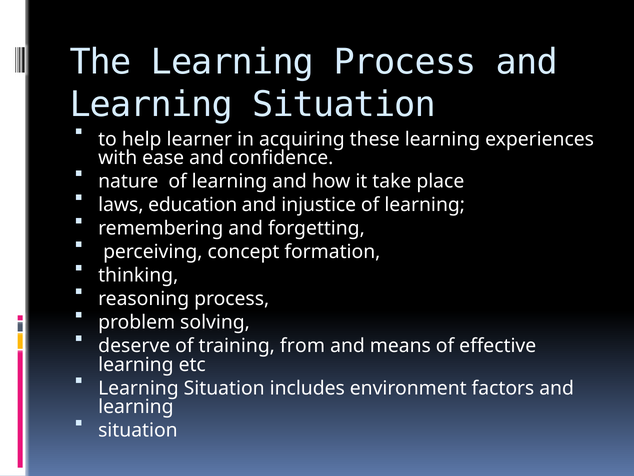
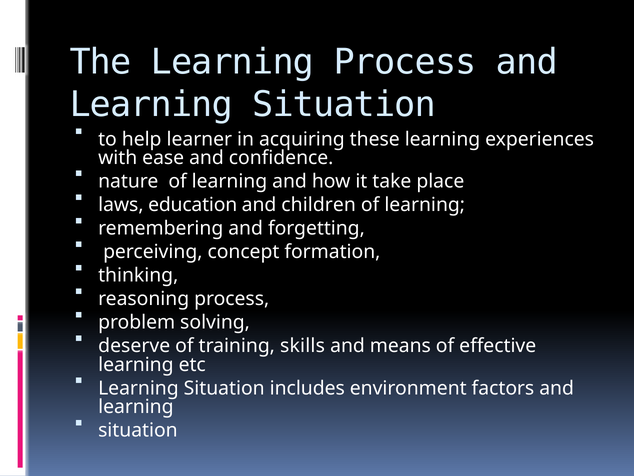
injustice: injustice -> children (319, 205)
from: from -> skills (302, 346)
